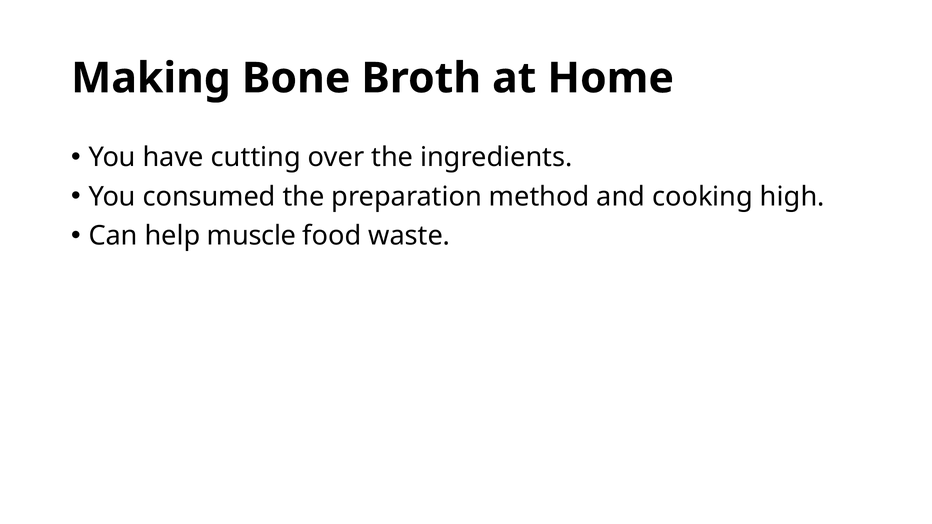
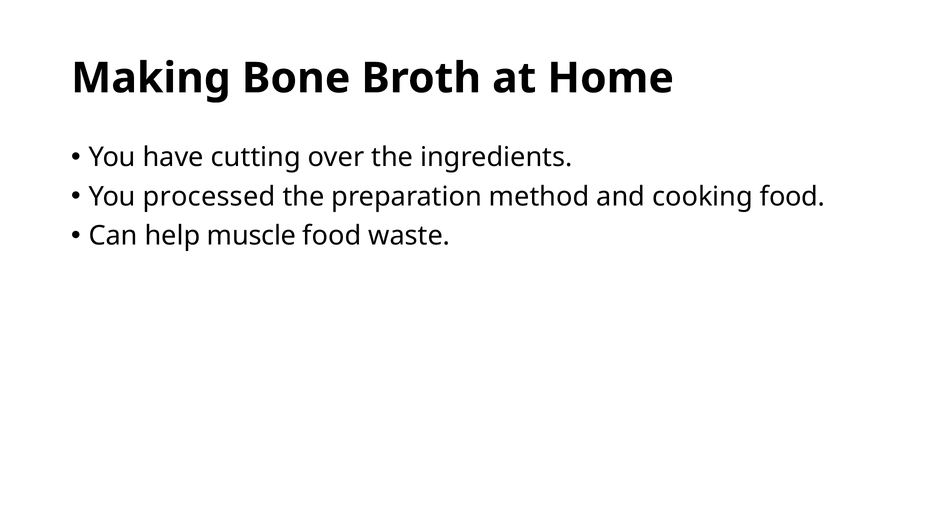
consumed: consumed -> processed (209, 197)
cooking high: high -> food (793, 197)
